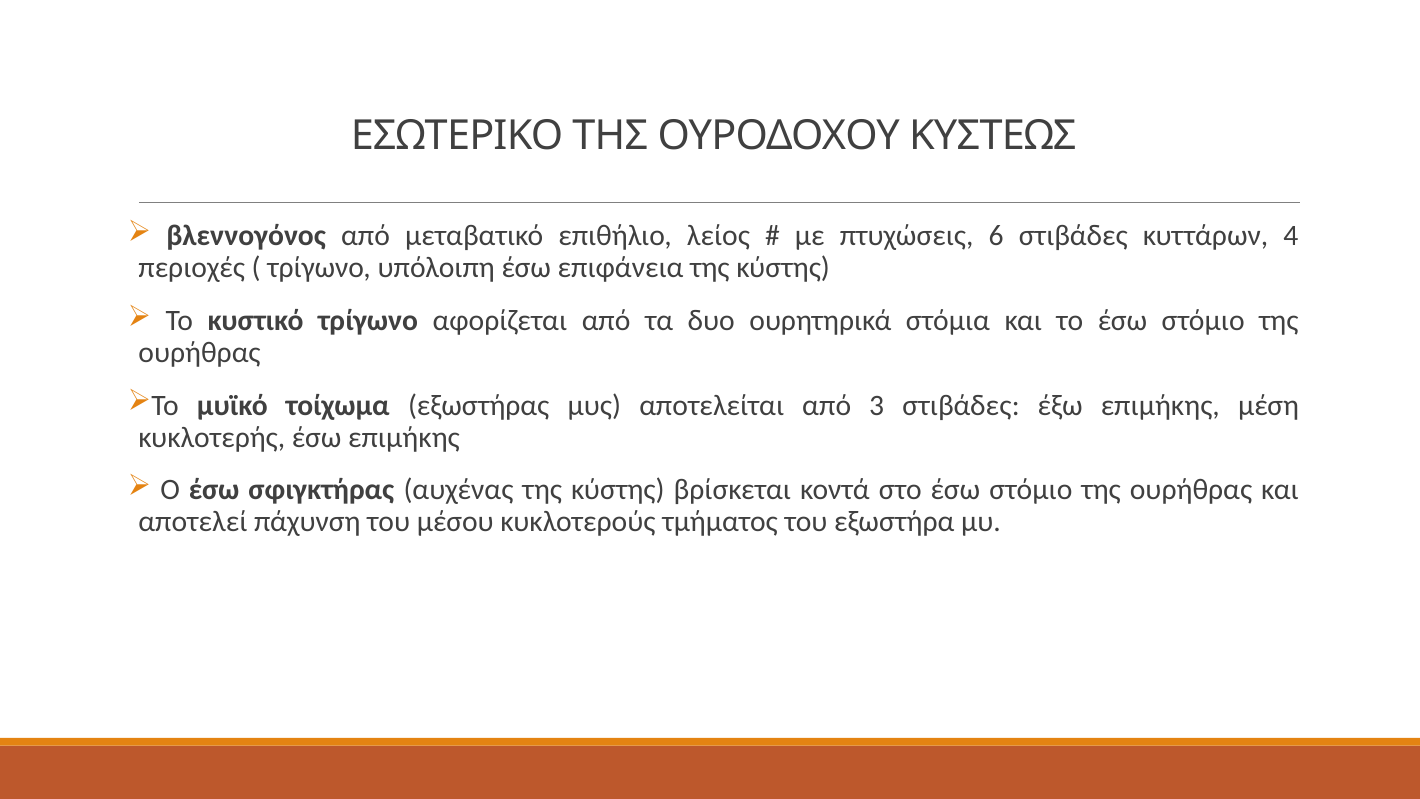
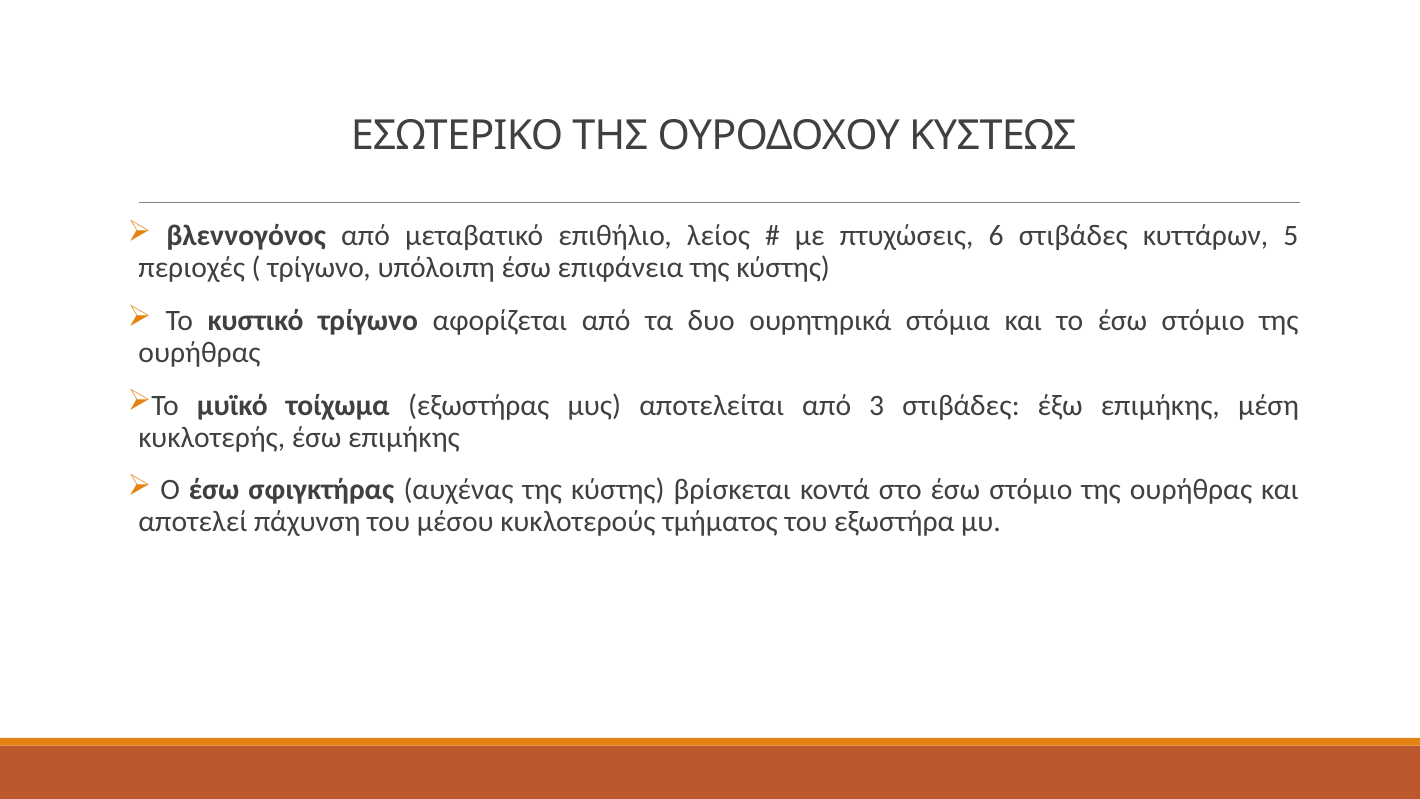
4: 4 -> 5 (1291, 236)
